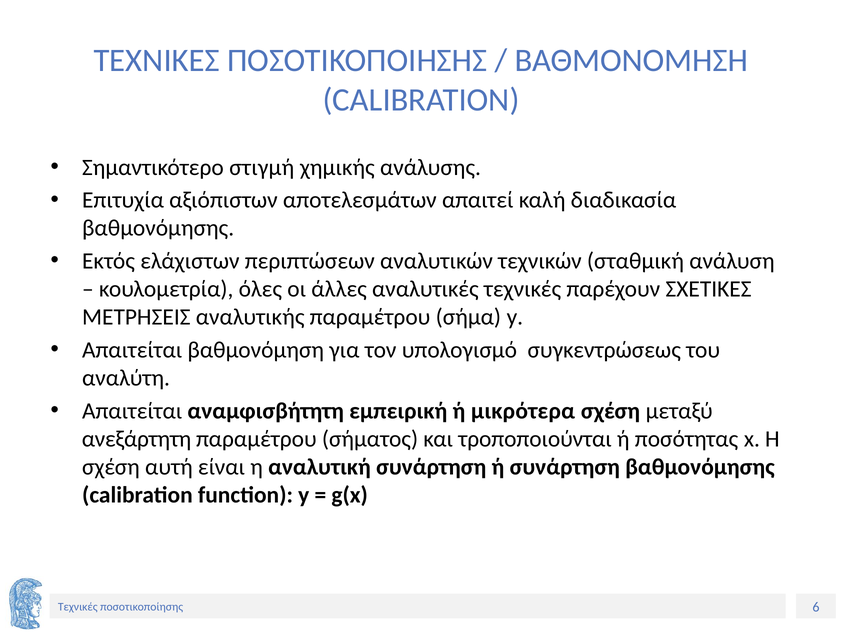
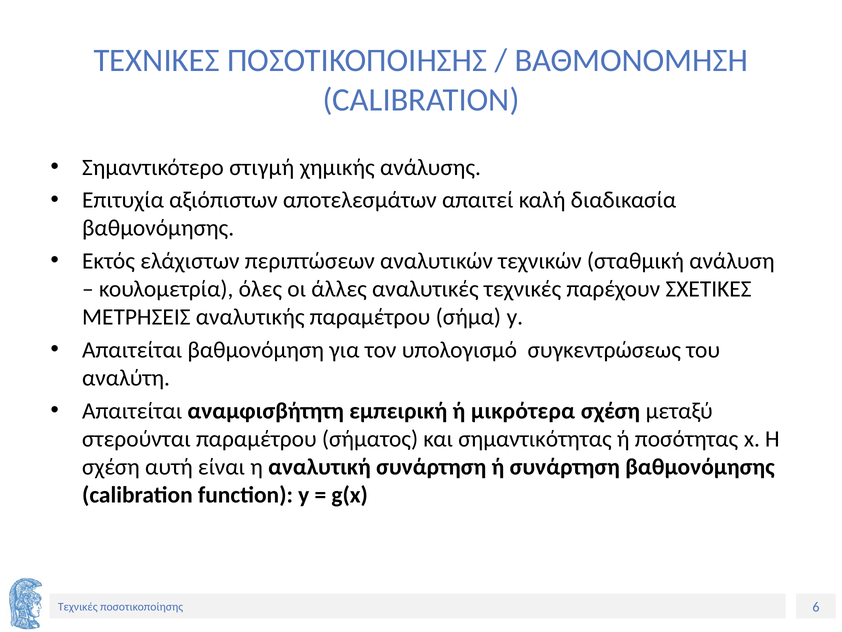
ανεξάρτητη: ανεξάρτητη -> στερούνται (136, 439)
τροποποιούνται: τροποποιούνται -> σημαντικότητας (535, 439)
